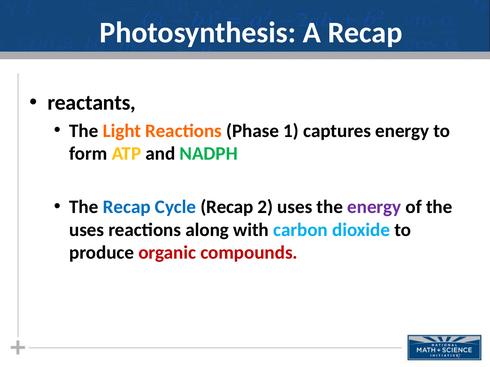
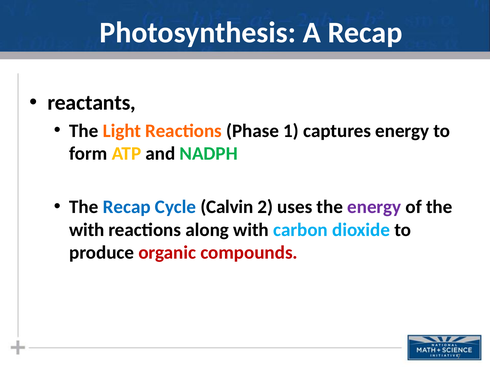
Cycle Recap: Recap -> Calvin (227, 207)
uses: uses -> with (87, 230)
